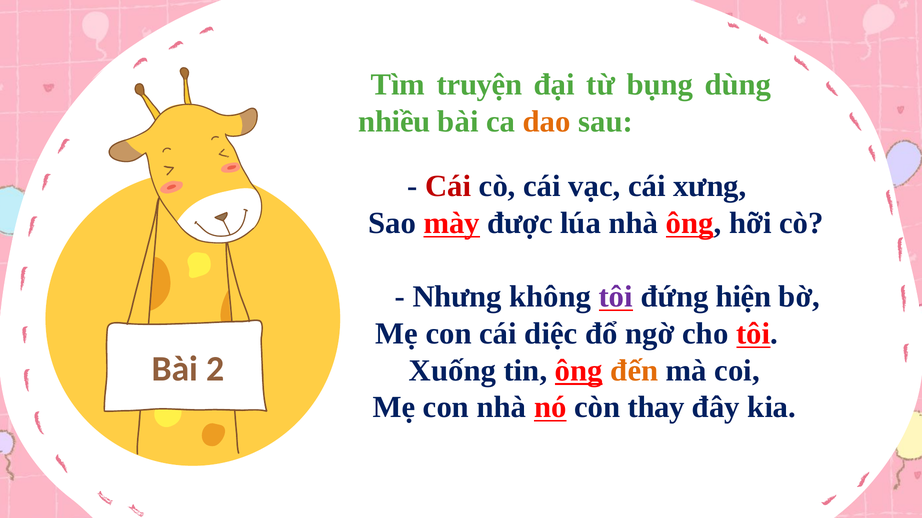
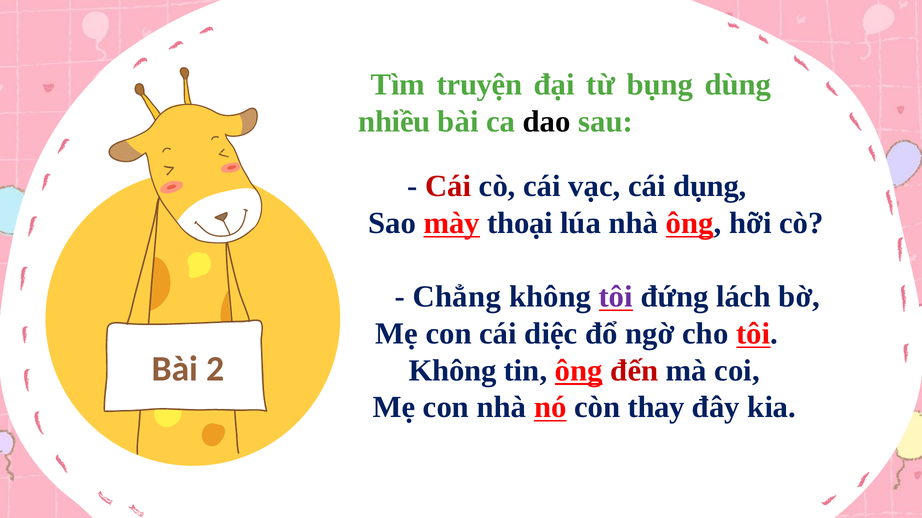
dao colour: orange -> black (547, 122)
xưng: xưng -> dụng (710, 186)
được: được -> thoại (520, 223)
Nhưng: Nhưng -> Chẳng (457, 297)
hiện: hiện -> lách (743, 297)
Xuống: Xuống -> Không (453, 371)
đến colour: orange -> red (634, 371)
